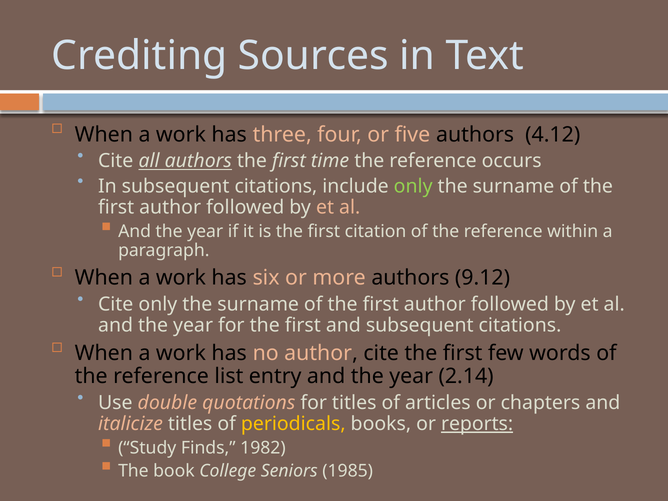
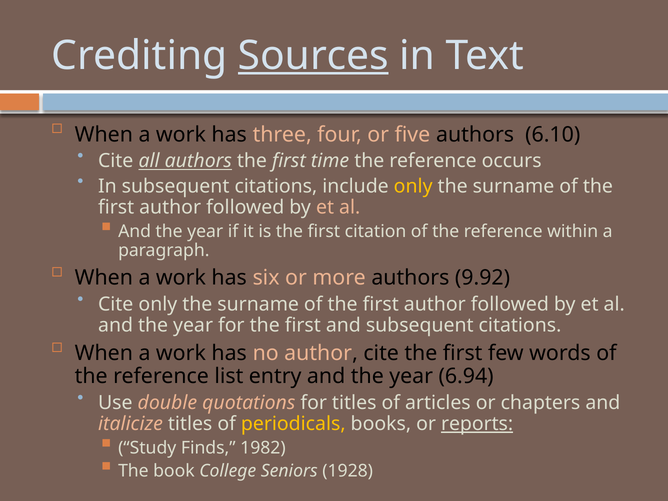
Sources underline: none -> present (313, 56)
4.12: 4.12 -> 6.10 (553, 134)
only colour: light green -> yellow (413, 186)
9.12: 9.12 -> 9.92 (482, 278)
2.14: 2.14 -> 6.94 (466, 376)
1985: 1985 -> 1928 (348, 471)
